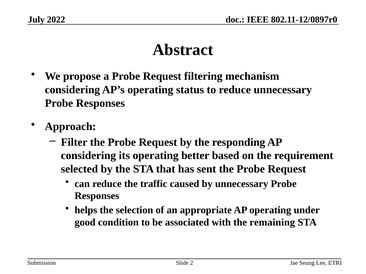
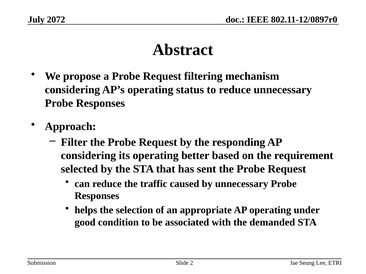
2022: 2022 -> 2072 (56, 20)
remaining: remaining -> demanded (272, 223)
